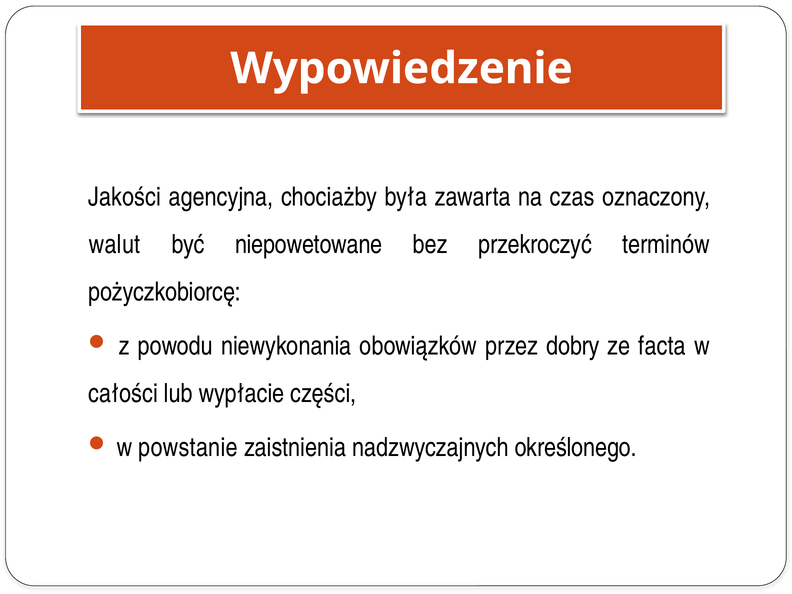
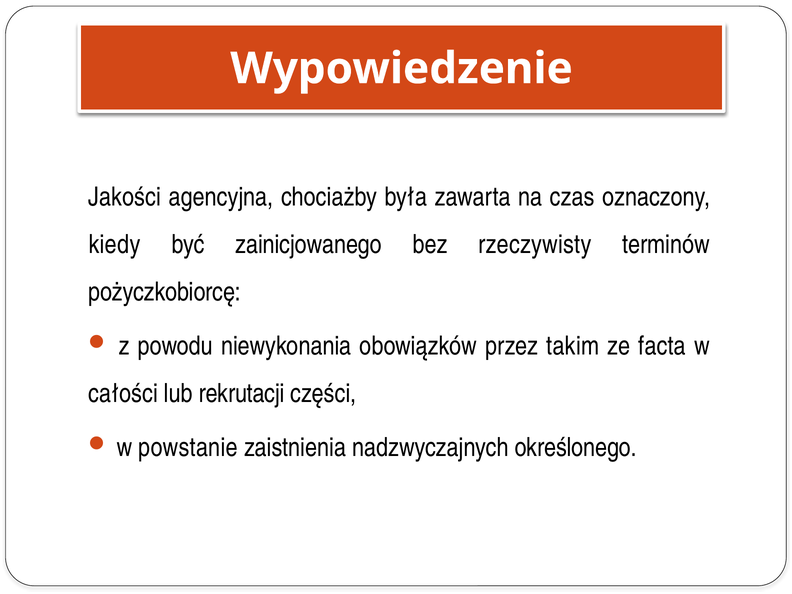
walut: walut -> kiedy (115, 245)
niepowetowane: niepowetowane -> zainicjowanego (309, 245)
przekroczyć: przekroczyć -> rzeczywisty (535, 245)
dobry: dobry -> takim (573, 346)
wypłacie: wypłacie -> rekrutacji (242, 394)
